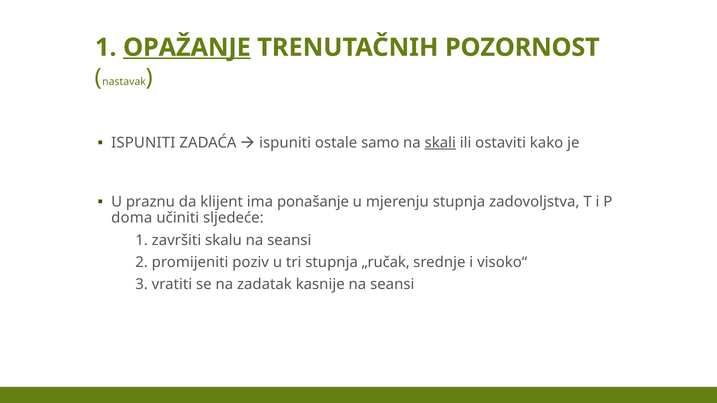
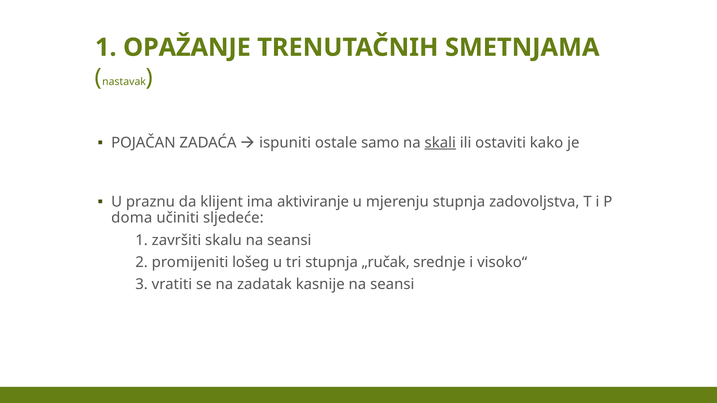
OPAŽANJE underline: present -> none (187, 47)
POZORNOST: POZORNOST -> SMETNJAMA (522, 47)
ISPUNITI: ISPUNITI -> POJAČAN (143, 143)
ponašanje: ponašanje -> aktiviranje (313, 202)
poziv: poziv -> lošeg (251, 262)
